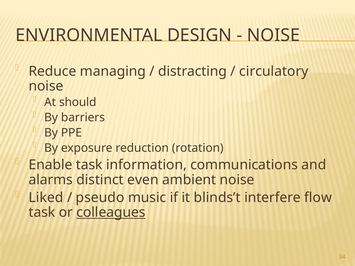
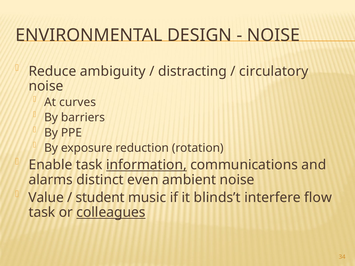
managing: managing -> ambiguity (113, 71)
should: should -> curves (78, 102)
information underline: none -> present (146, 165)
Liked: Liked -> Value (46, 198)
pseudo: pseudo -> student (100, 198)
